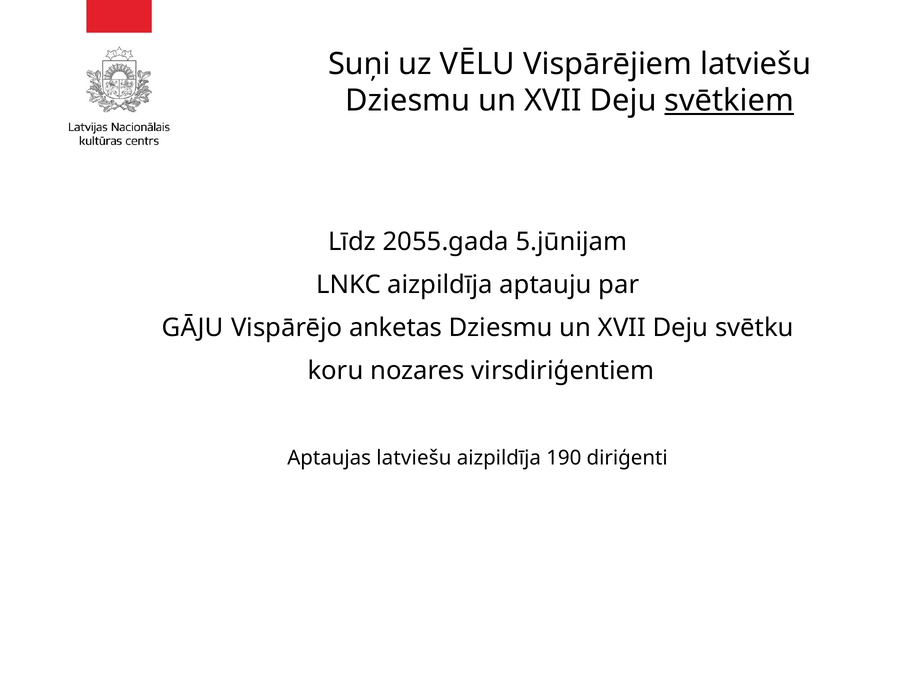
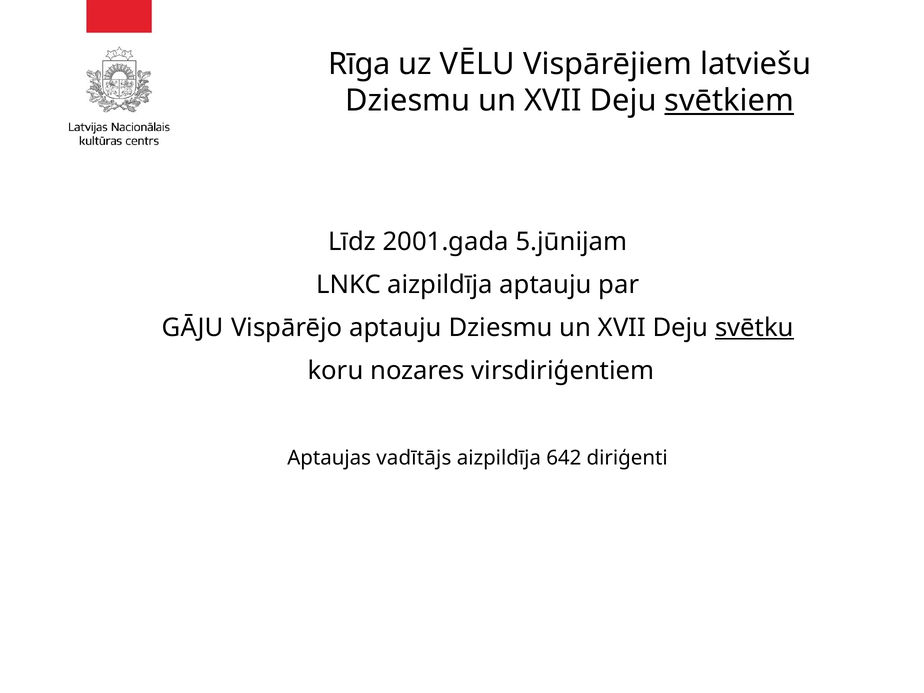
Suņi: Suņi -> Rīga (359, 64)
2055.gada: 2055.gada -> 2001.gada (446, 242)
Vispārējo anketas: anketas -> aptauju (395, 328)
svētku underline: none -> present (754, 328)
Aptaujas latviešu: latviešu -> vadītājs (414, 458)
190: 190 -> 642 (564, 458)
